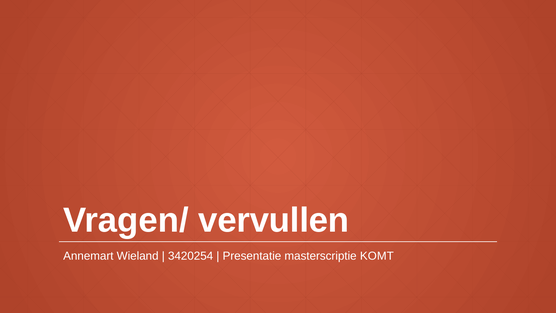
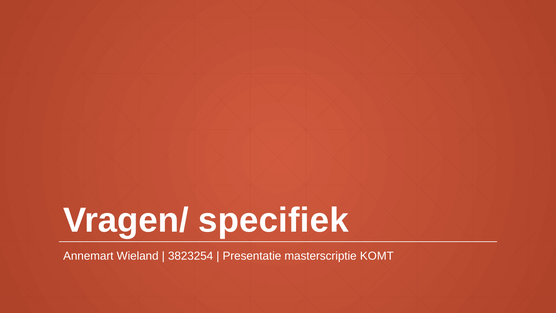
vervullen: vervullen -> specifiek (273, 220)
3420254: 3420254 -> 3823254 (191, 256)
